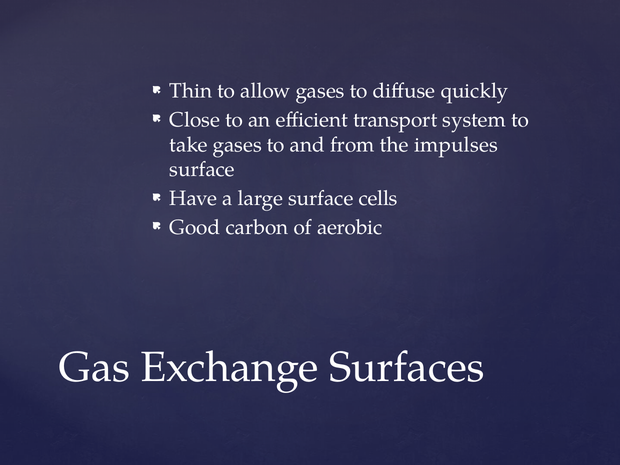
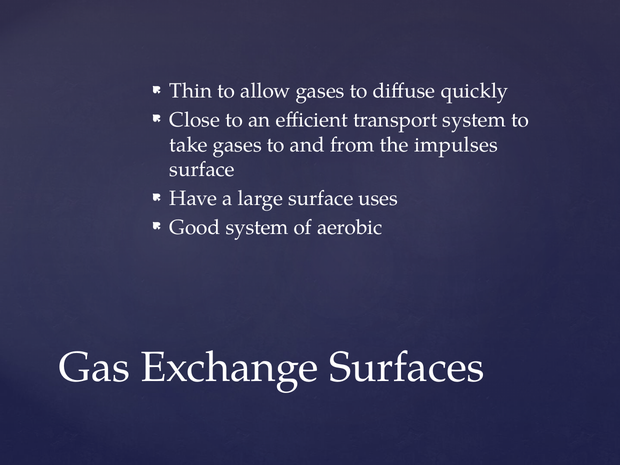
cells: cells -> uses (378, 199)
Good carbon: carbon -> system (257, 227)
